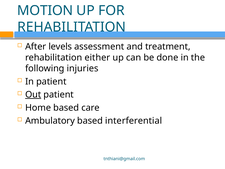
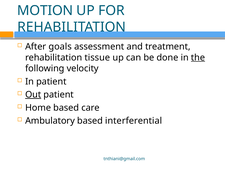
levels: levels -> goals (60, 47)
either: either -> tissue (97, 57)
the underline: none -> present (198, 57)
injuries: injuries -> velocity (83, 68)
